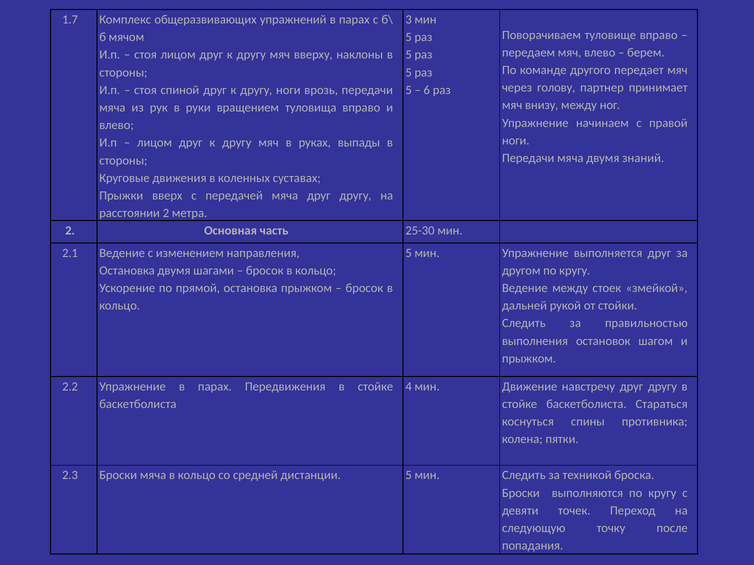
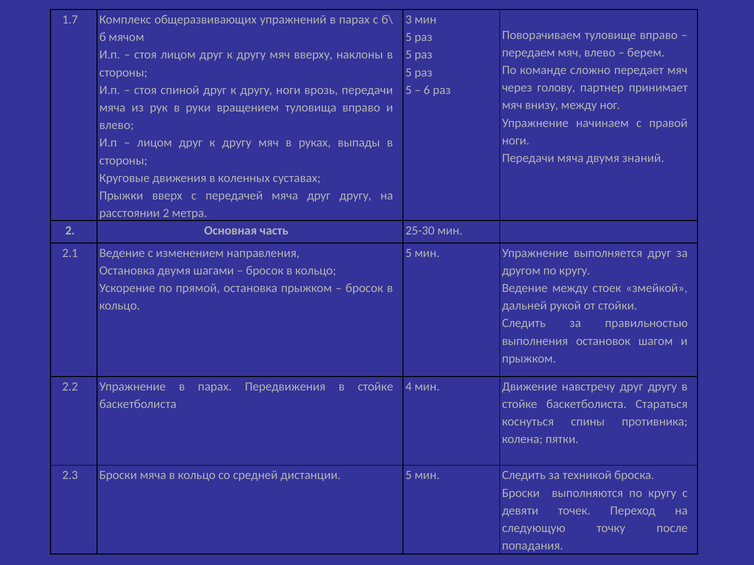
другого: другого -> сложно (590, 70)
